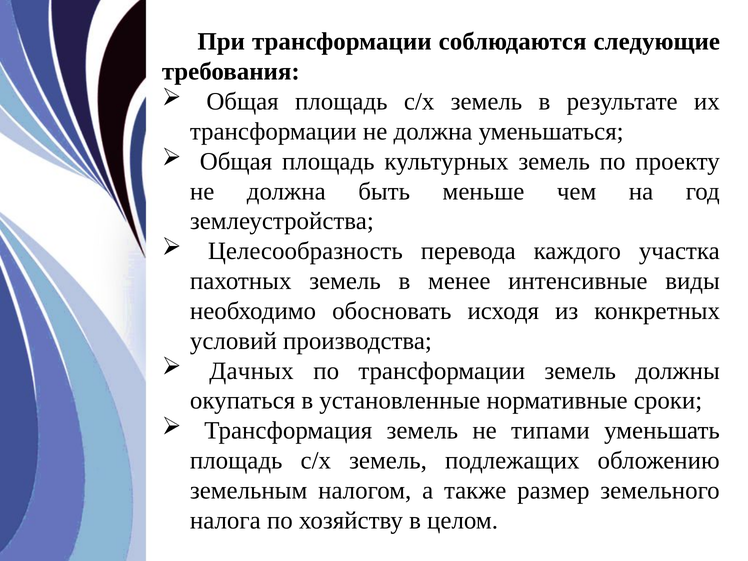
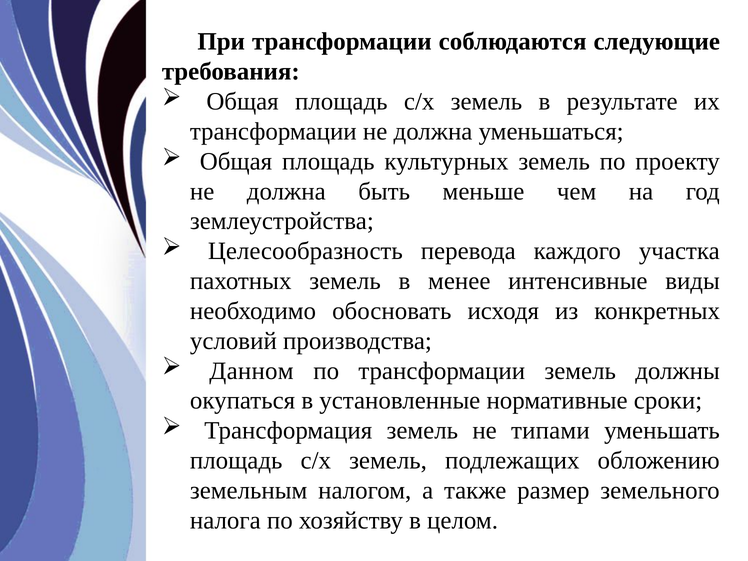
Дачных: Дачных -> Данном (251, 371)
